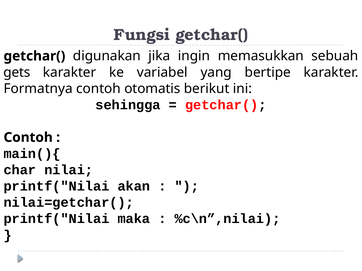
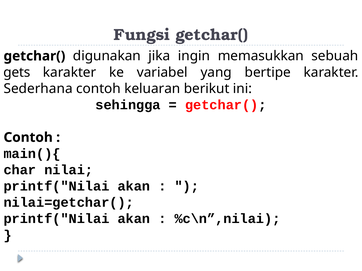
Formatnya: Formatnya -> Sederhana (38, 89)
otomatis: otomatis -> keluaran (152, 89)
maka: maka -> akan (134, 219)
